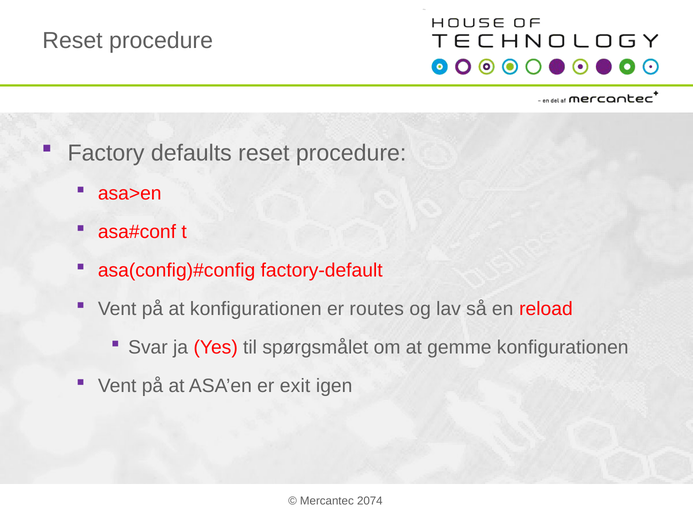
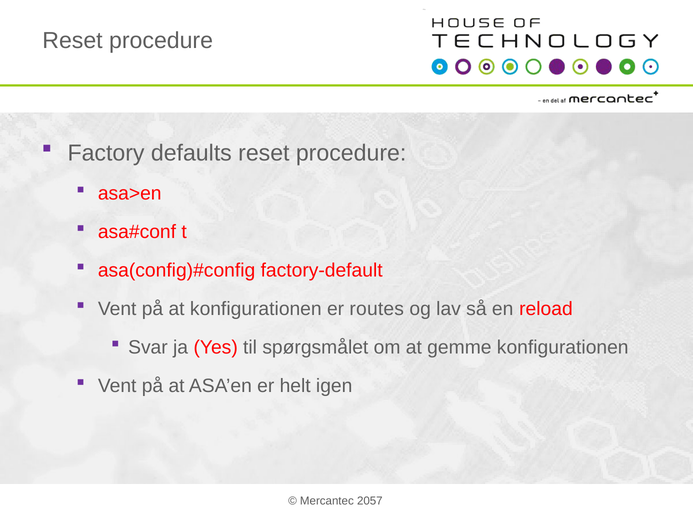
exit: exit -> helt (295, 386)
2074: 2074 -> 2057 (370, 501)
